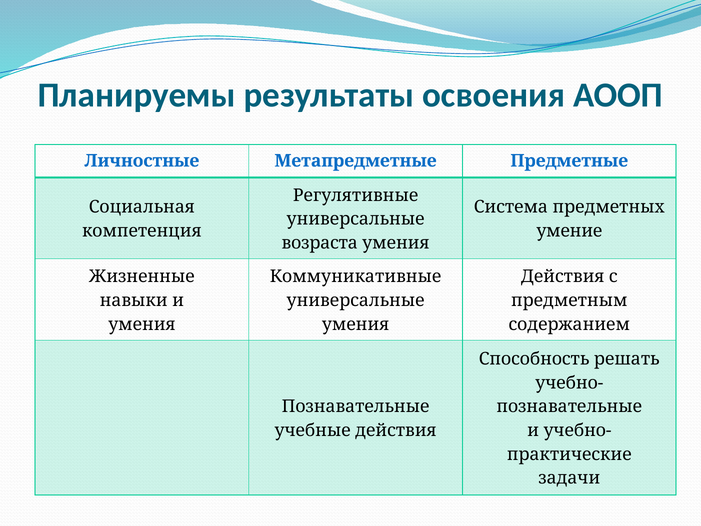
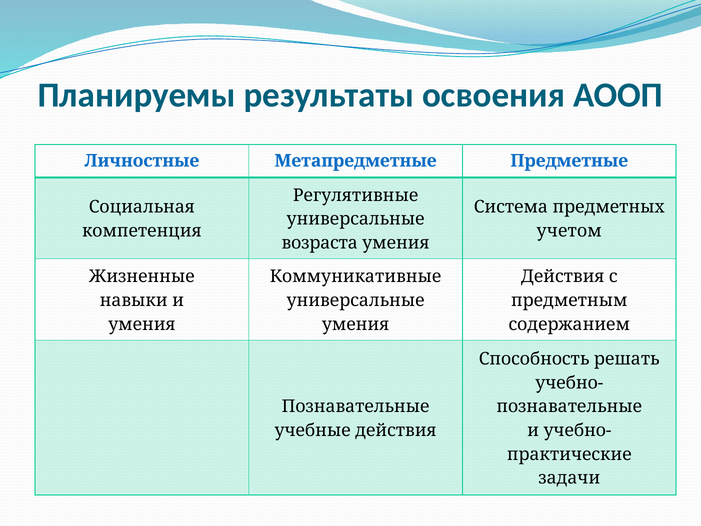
умение: умение -> учетом (569, 231)
